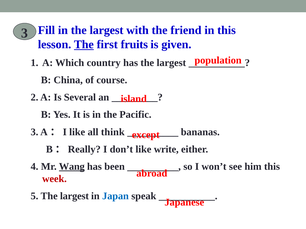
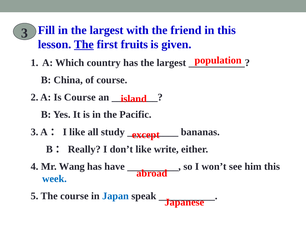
Is Several: Several -> Course (80, 98)
think: think -> study (113, 132)
Wang underline: present -> none (72, 167)
been: been -> have (115, 167)
week colour: red -> blue (54, 179)
5 The largest: largest -> course (74, 196)
